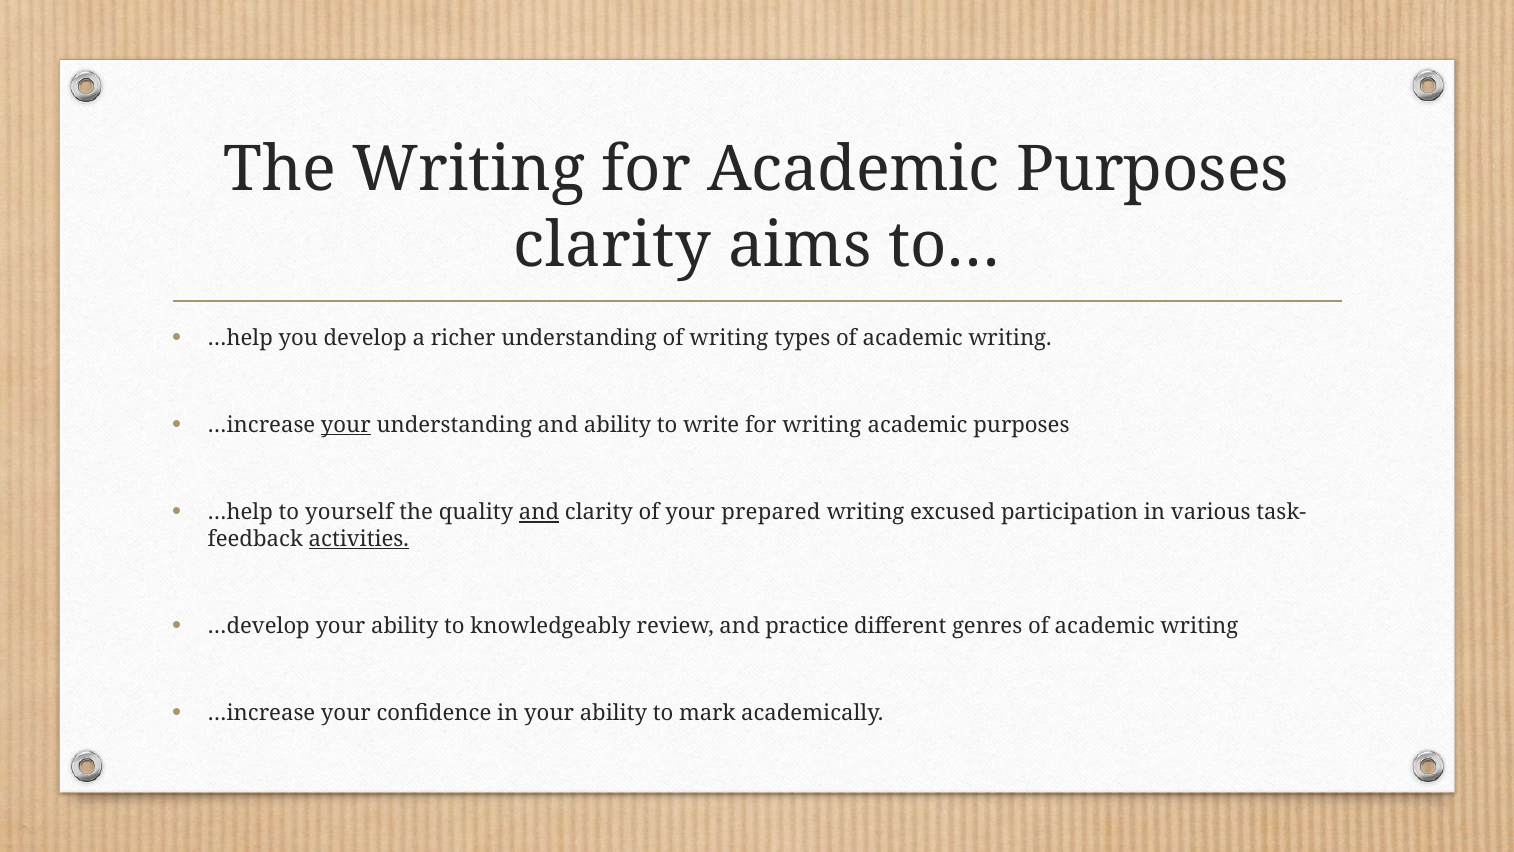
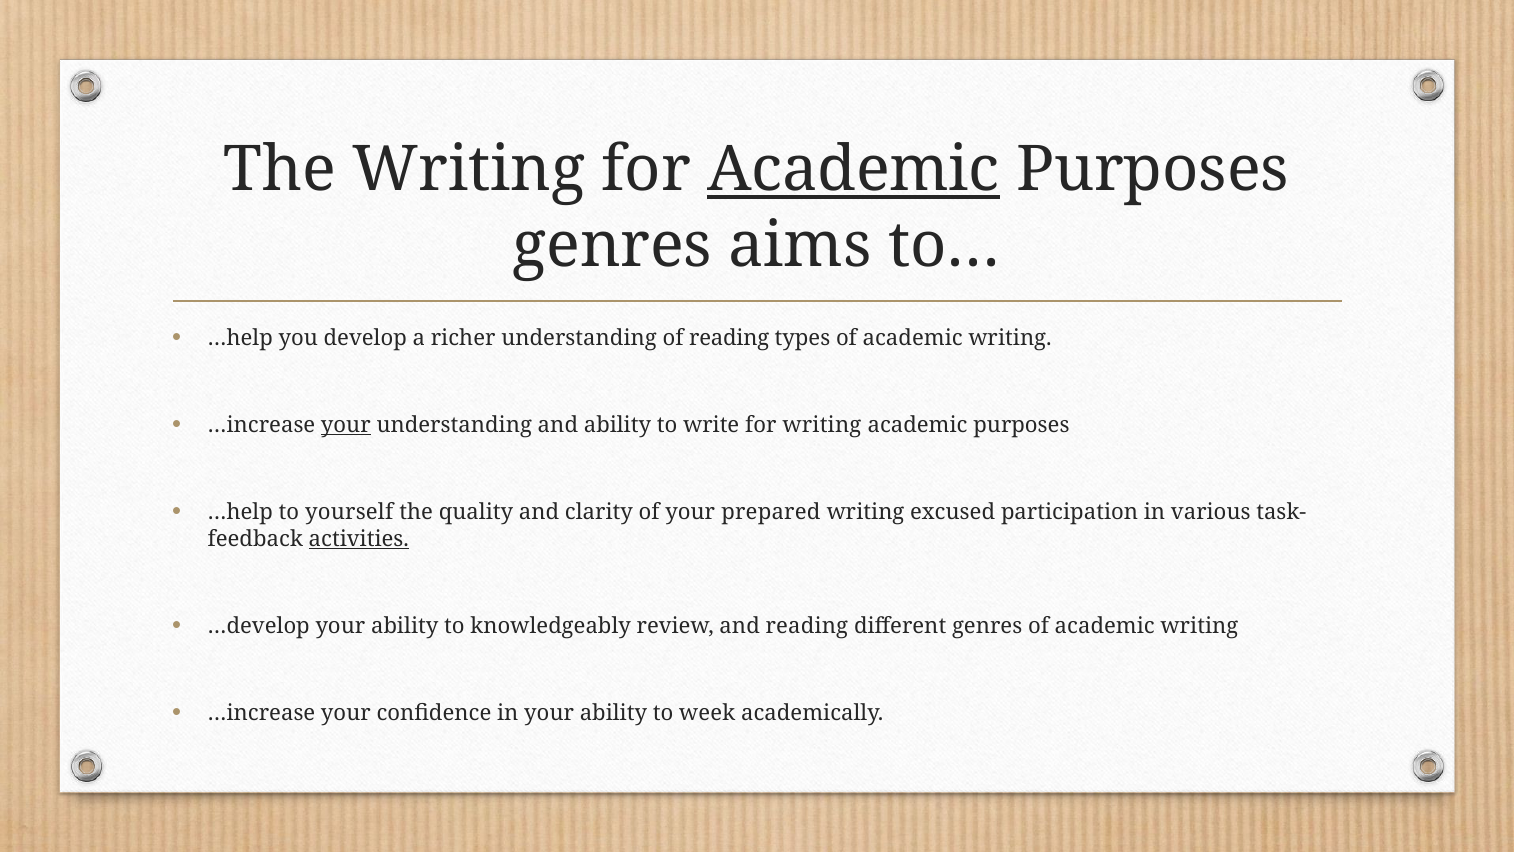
Academic underline: none -> present (854, 170)
clarity: clarity -> genres (613, 246)
of writing: writing -> reading (729, 338)
and underline: present -> none (539, 512)
and practice: practice -> reading (807, 626)
mark: mark -> week (707, 713)
